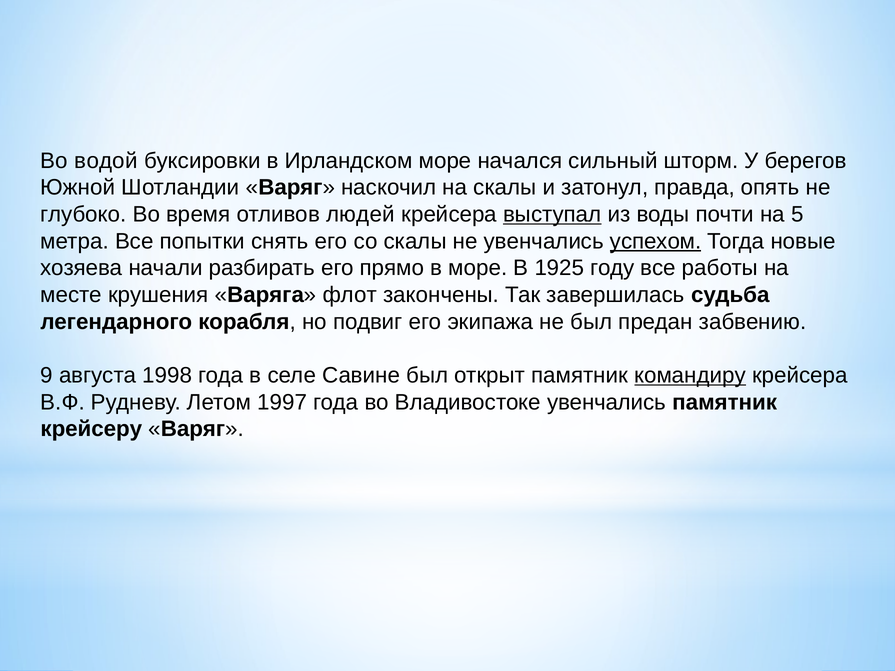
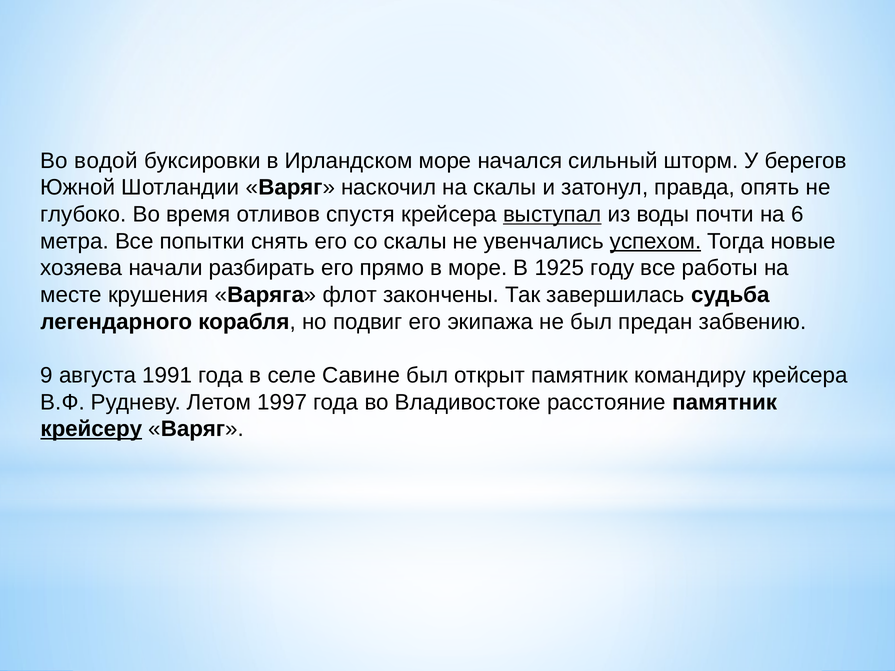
людей: людей -> спустя (361, 214)
5: 5 -> 6 (797, 214)
1998: 1998 -> 1991 (167, 375)
командиру underline: present -> none (690, 375)
Владивостоке увенчались: увенчались -> расстояние (606, 402)
крейсеру underline: none -> present (91, 429)
